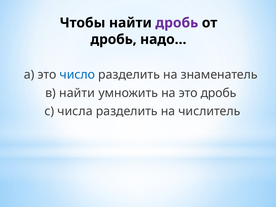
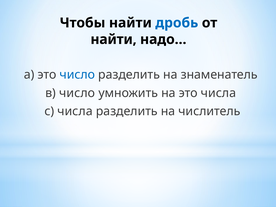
дробь colour: purple -> blue (177, 23)
дробь: дробь -> найти (114, 39)
в найти: найти -> число (77, 93)
это дробь: дробь -> числа (218, 93)
